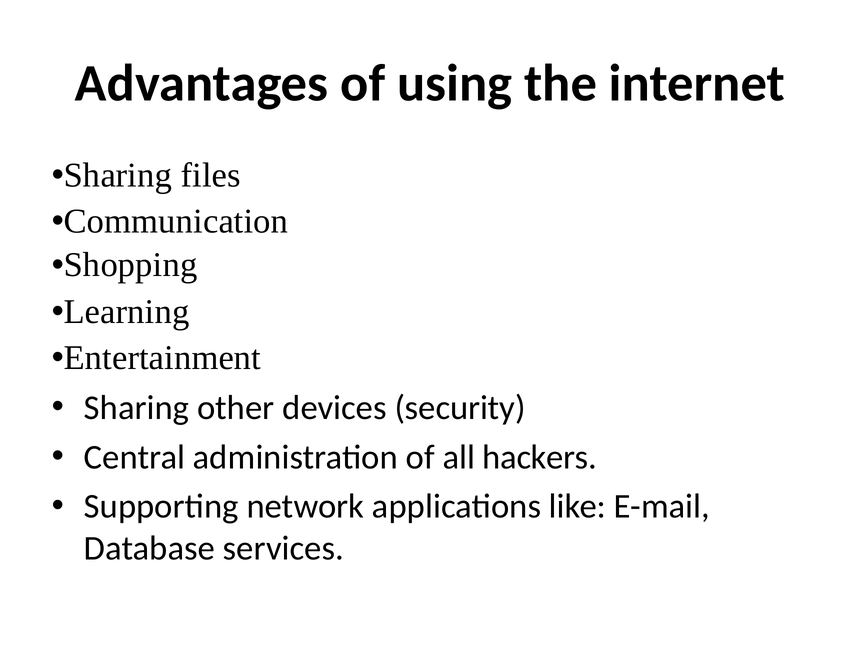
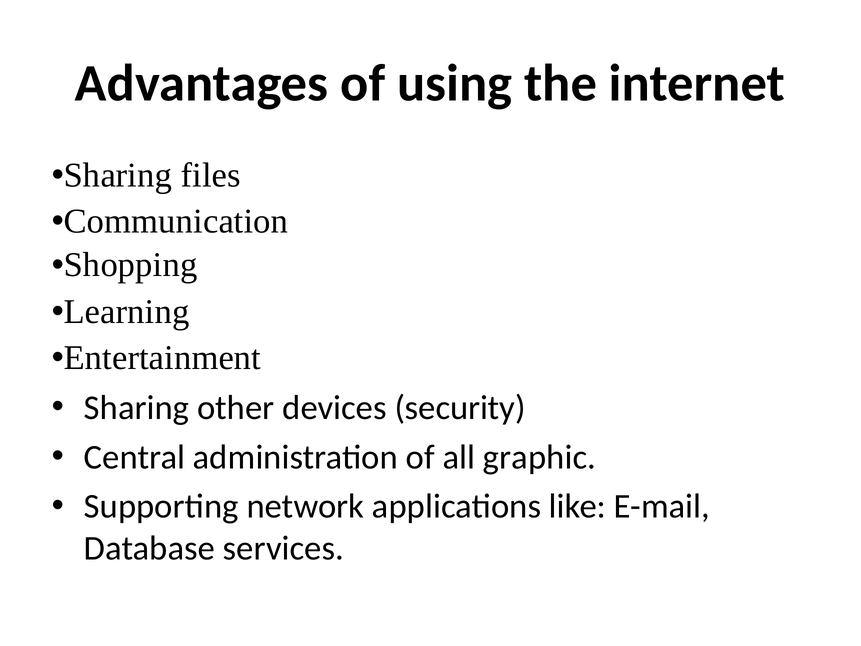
hackers: hackers -> graphic (539, 457)
